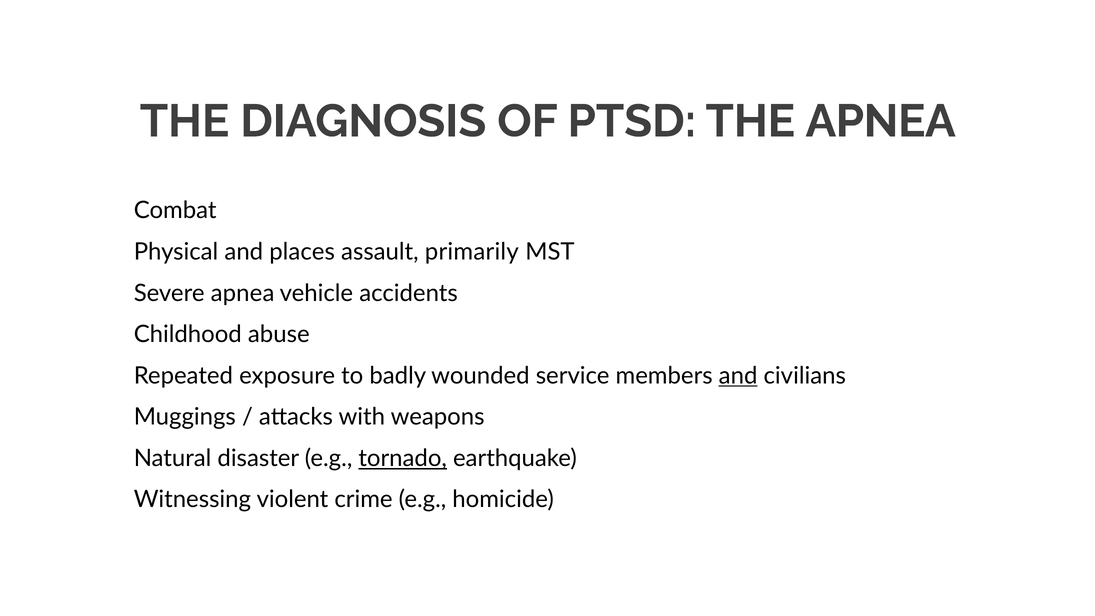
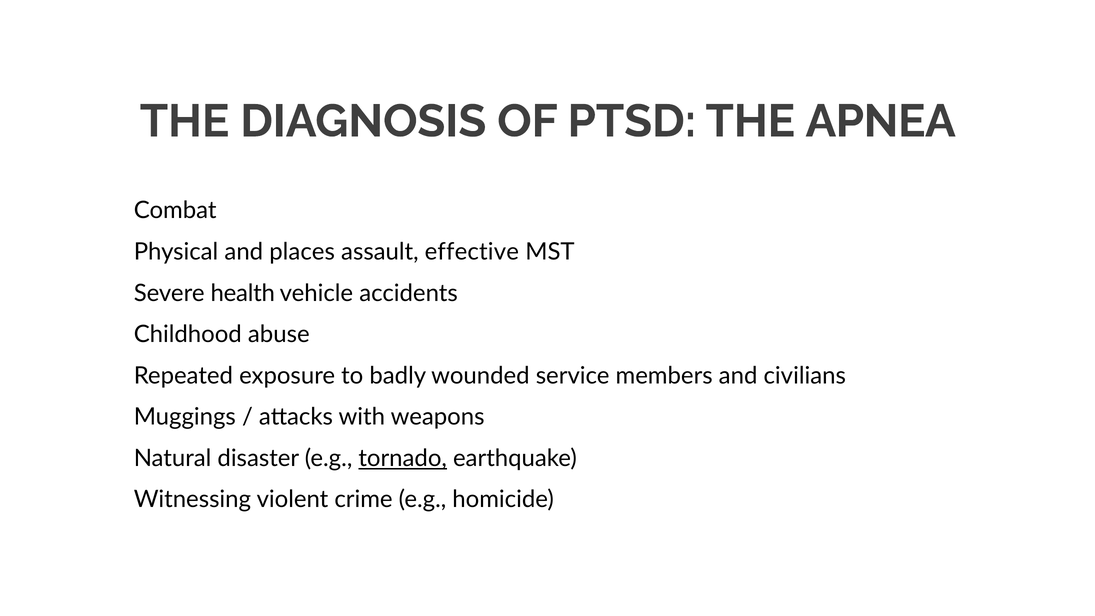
primarily: primarily -> effective (472, 252)
apnea: apnea -> health (243, 293)
and underline: present -> none (738, 376)
